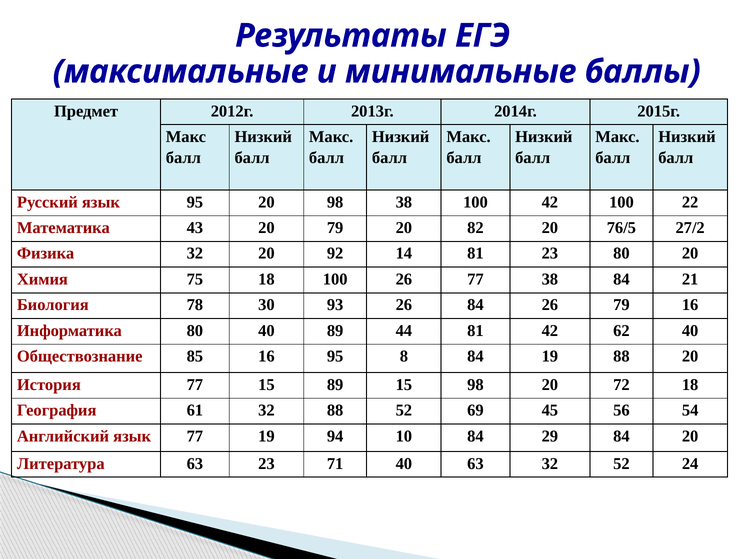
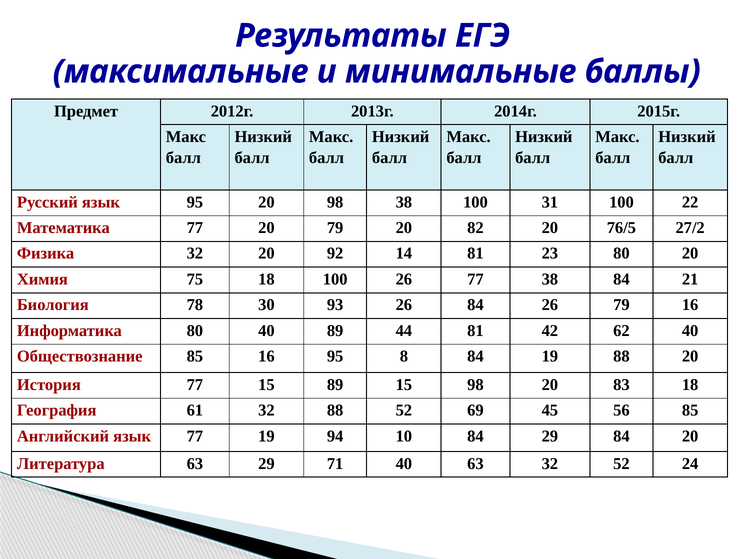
100 42: 42 -> 31 (550, 202)
Математика 43: 43 -> 77 (195, 228)
72: 72 -> 83 (621, 384)
56 54: 54 -> 85 (690, 410)
63 23: 23 -> 29 (266, 463)
